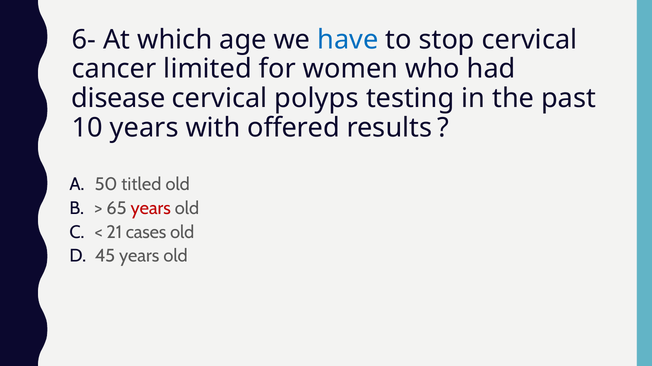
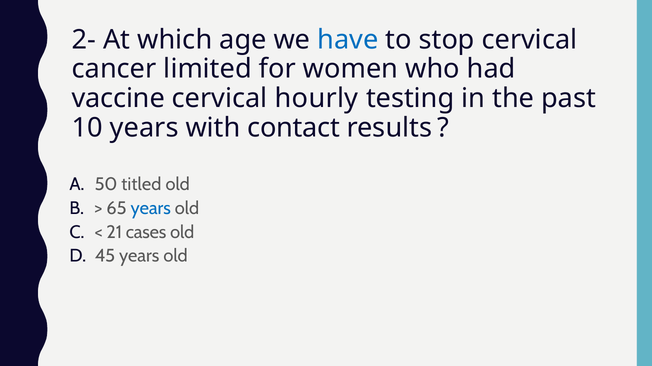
6-: 6- -> 2- (84, 40)
disease: disease -> vaccine (118, 99)
polyps: polyps -> hourly (317, 99)
offered: offered -> contact (294, 128)
years colour: red -> blue (151, 209)
